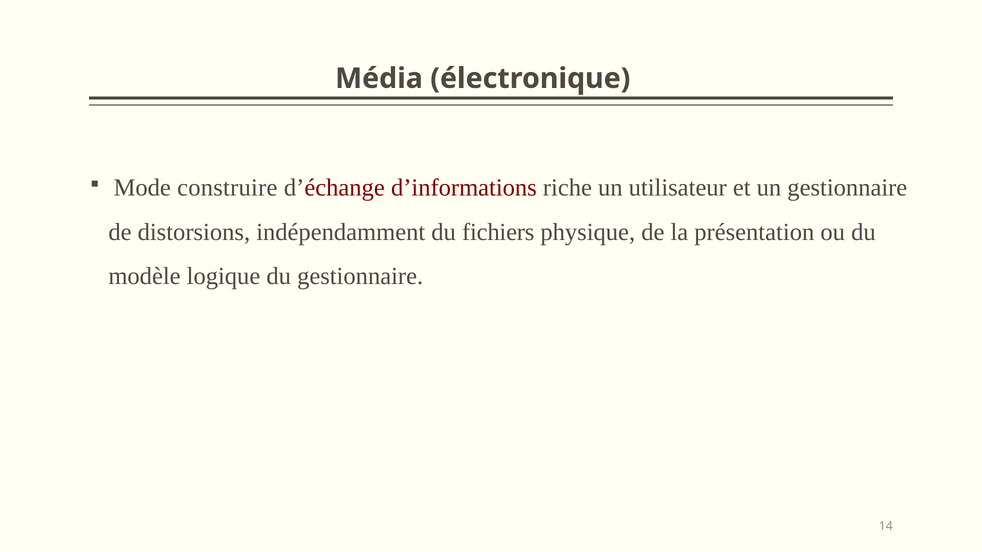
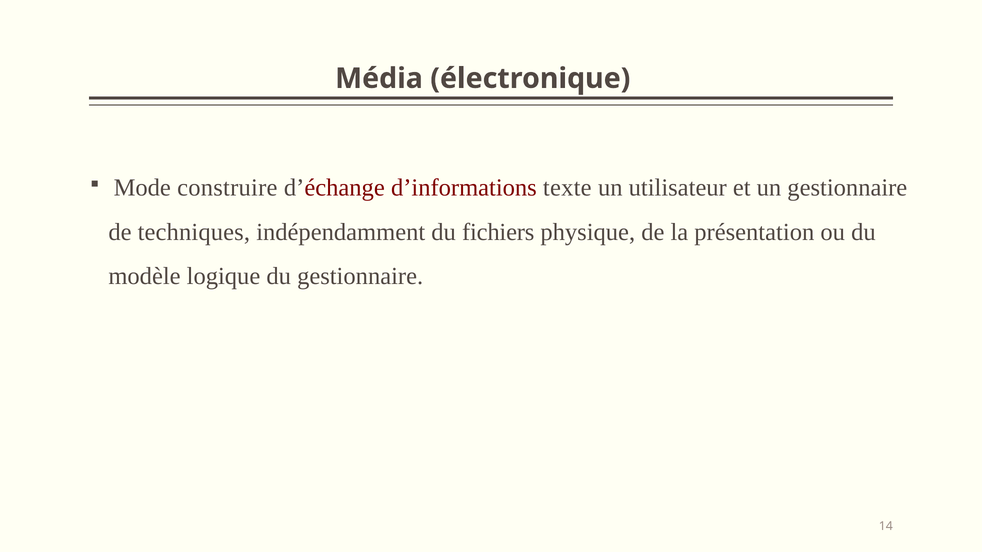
riche: riche -> texte (567, 188)
distorsions: distorsions -> techniques (194, 232)
